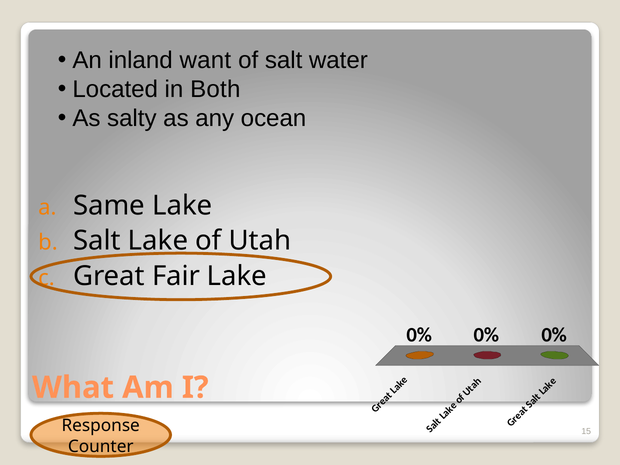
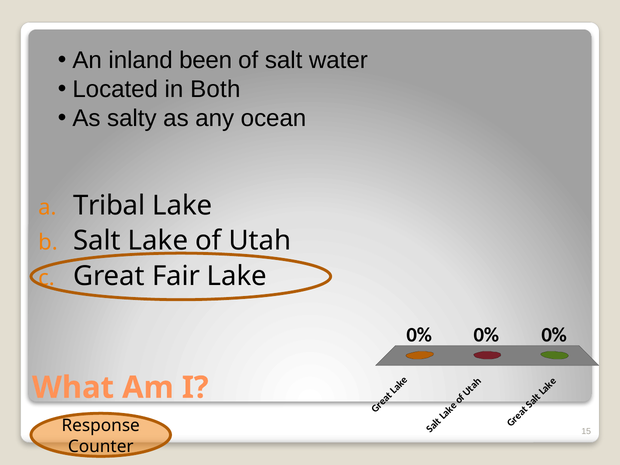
want: want -> been (206, 61)
Same: Same -> Tribal (109, 206)
